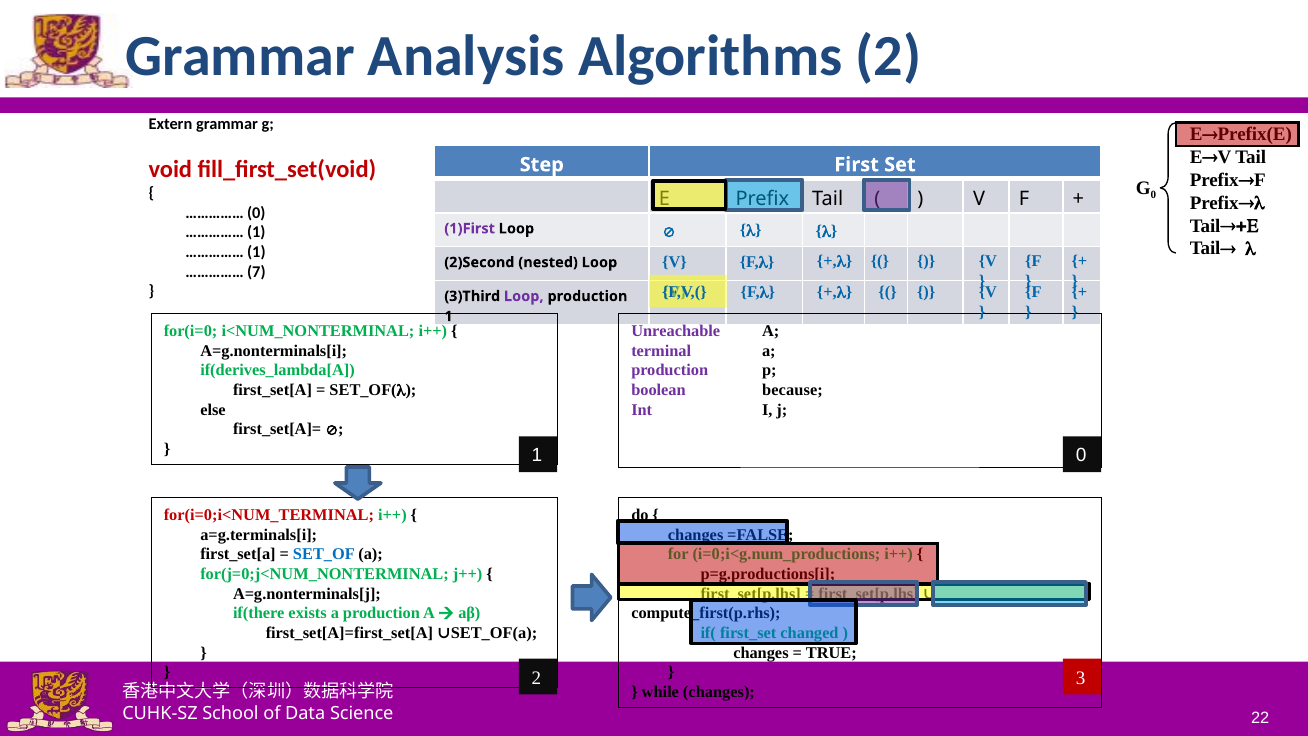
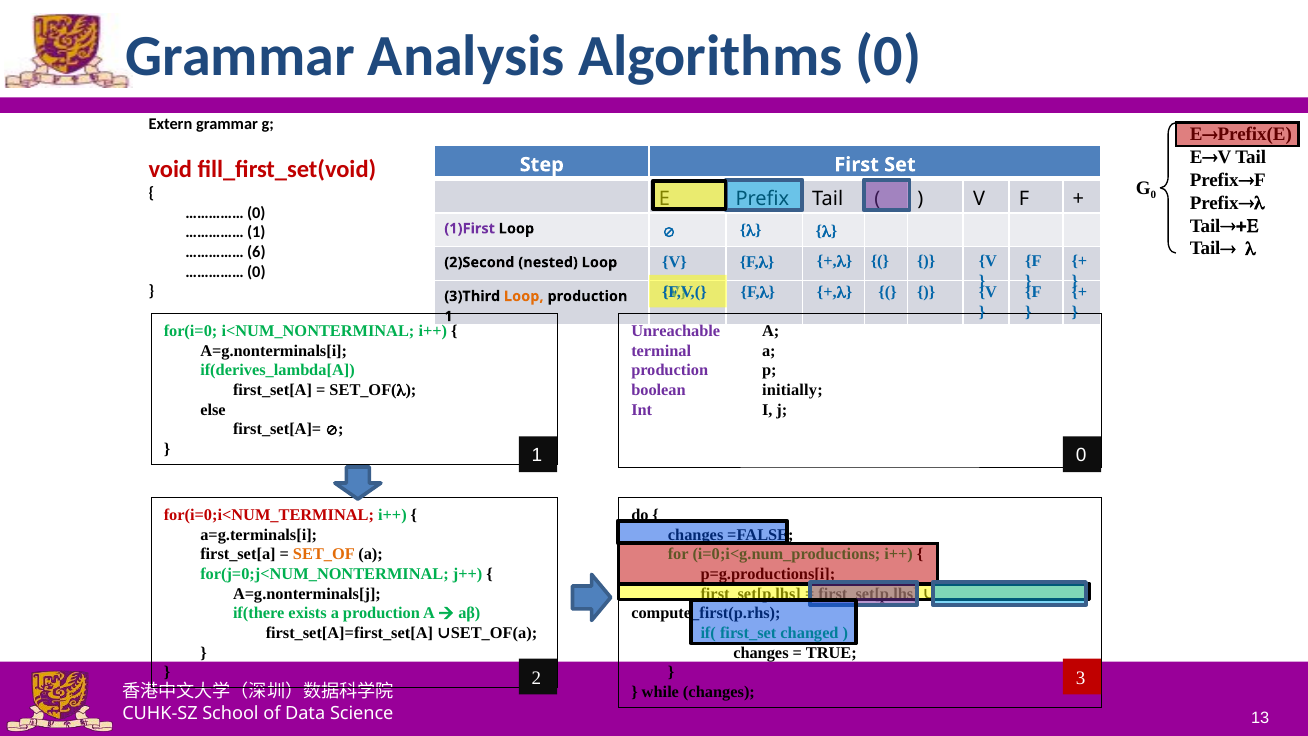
Algorithms 2: 2 -> 0 (889, 57)
1: 1 -> 6 (256, 252)
7: 7 -> 0 (256, 272)
Loop colour: purple -> orange (524, 296)
because: because -> initially (792, 390)
SET_OF colour: blue -> orange (324, 554)
22: 22 -> 13 (1260, 717)
